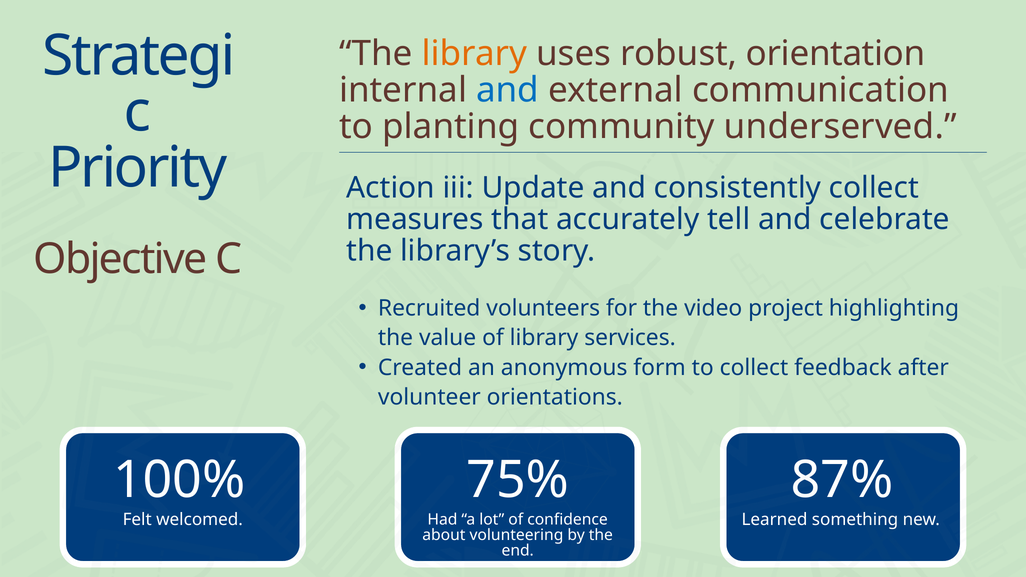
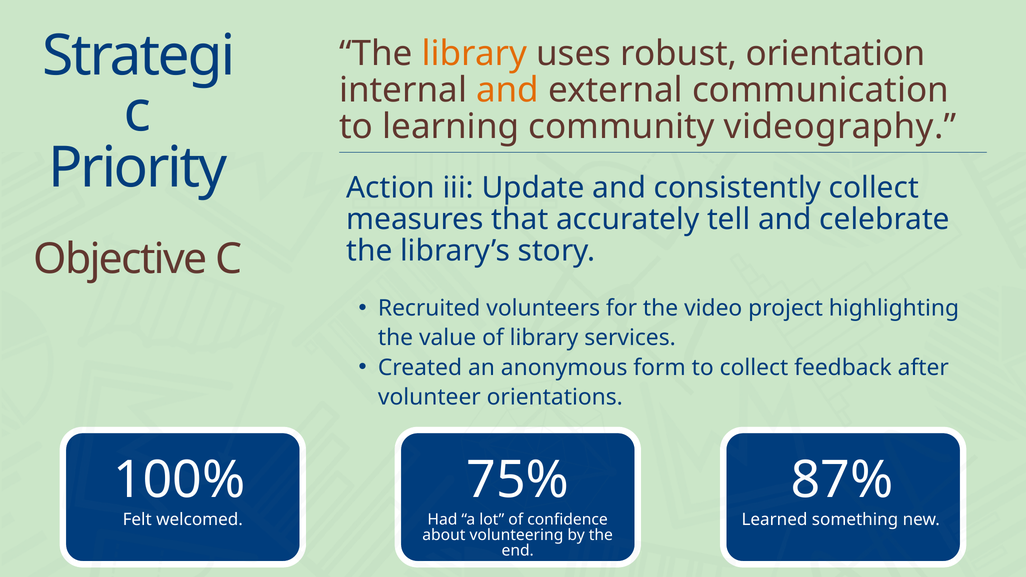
and colour: blue -> orange (508, 90)
planting: planting -> learning (451, 127)
underserved: underserved -> videography (840, 127)
